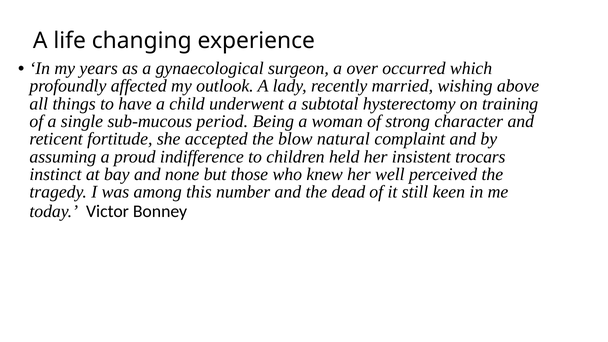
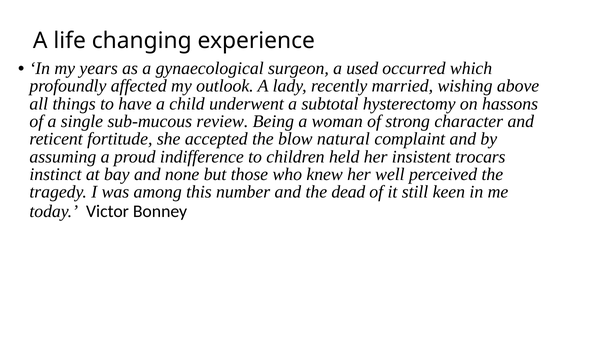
over: over -> used (362, 68)
training: training -> hassons (510, 104)
period: period -> review (222, 121)
